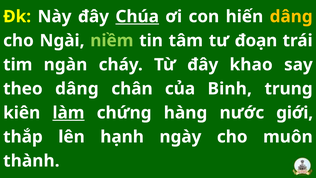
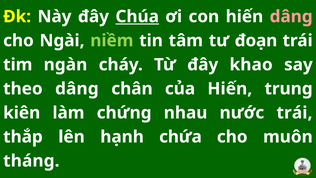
dâng colour: yellow -> pink (291, 17)
của Binh: Binh -> Hiến (230, 89)
làm underline: present -> none (68, 113)
hàng: hàng -> nhau (186, 113)
nước giới: giới -> trái (294, 113)
ngày: ngày -> chứa (180, 137)
thành: thành -> tháng (31, 161)
